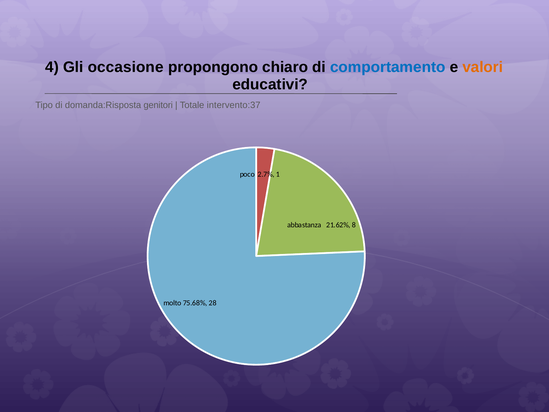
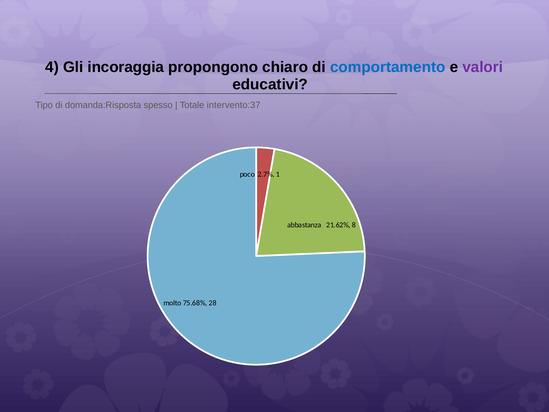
occasione: occasione -> incoraggia (126, 67)
valori colour: orange -> purple (483, 67)
genitori: genitori -> spesso (158, 105)
